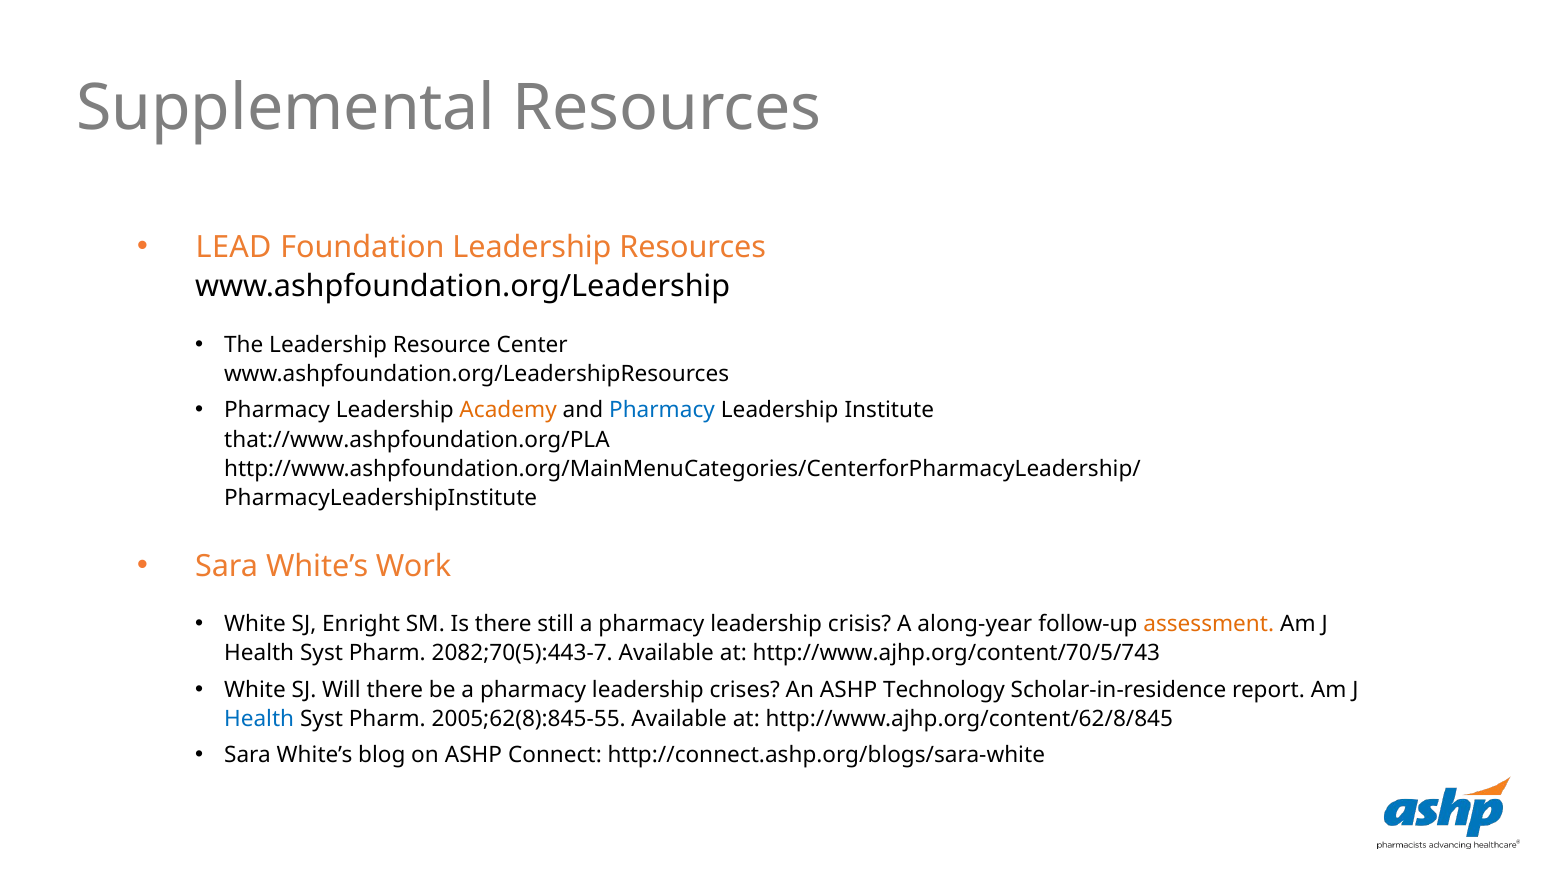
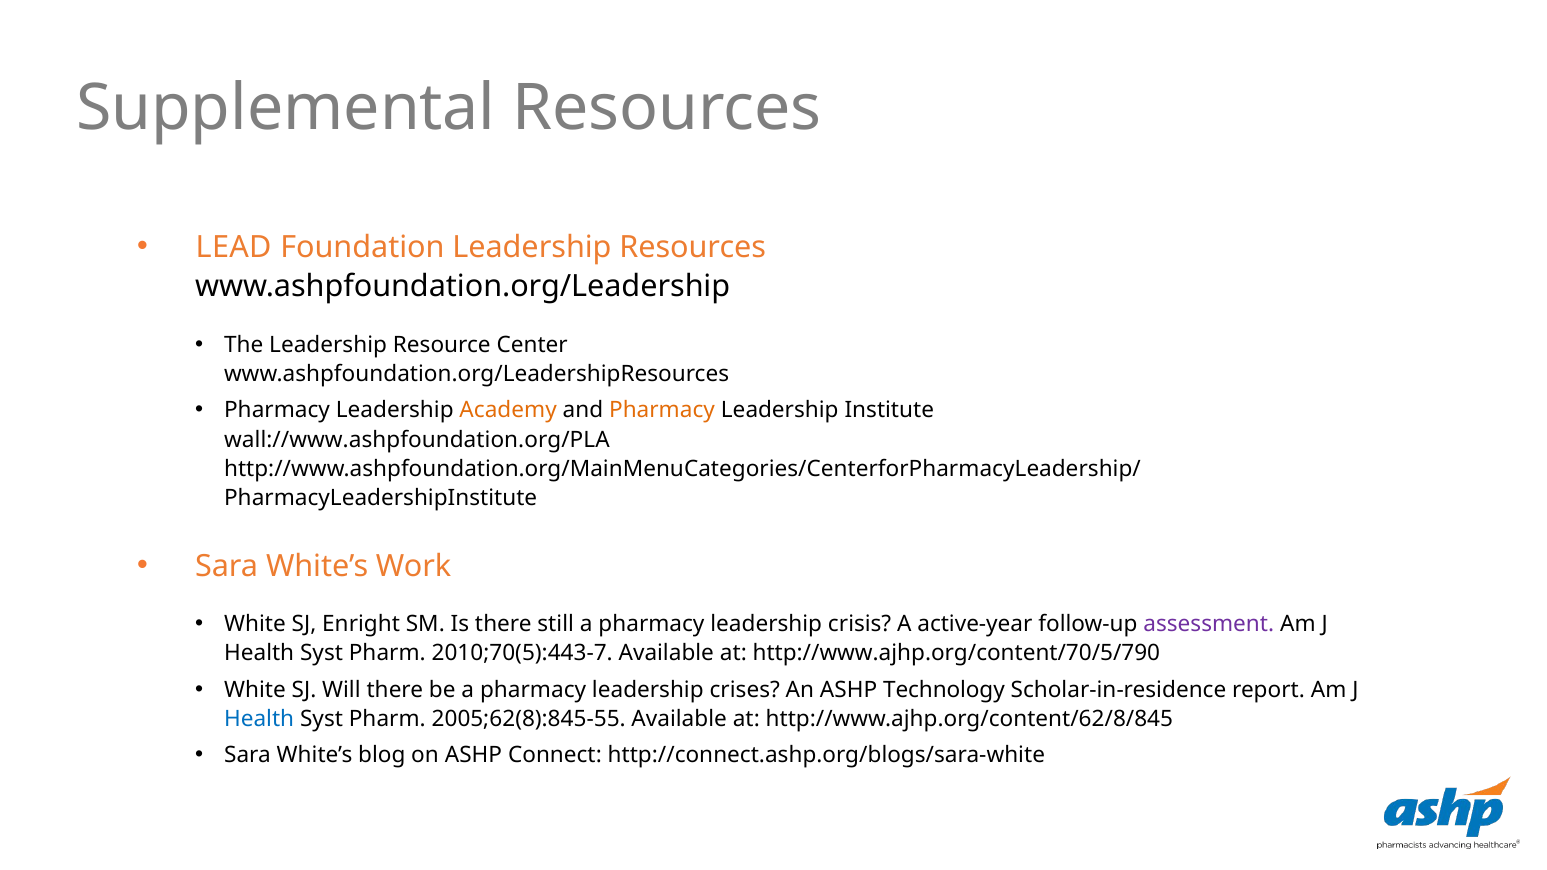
Pharmacy colour: blue -> orange (662, 410)
that://www.ashpfoundation.org/PLA: that://www.ashpfoundation.org/PLA -> wall://www.ashpfoundation.org/PLA (417, 440)
along-year: along-year -> active-year (975, 624)
assessment colour: orange -> purple (1209, 624)
2082;70(5):443-7: 2082;70(5):443-7 -> 2010;70(5):443-7 (522, 653)
http://www.ajhp.org/content/70/5/743: http://www.ajhp.org/content/70/5/743 -> http://www.ajhp.org/content/70/5/790 (956, 653)
